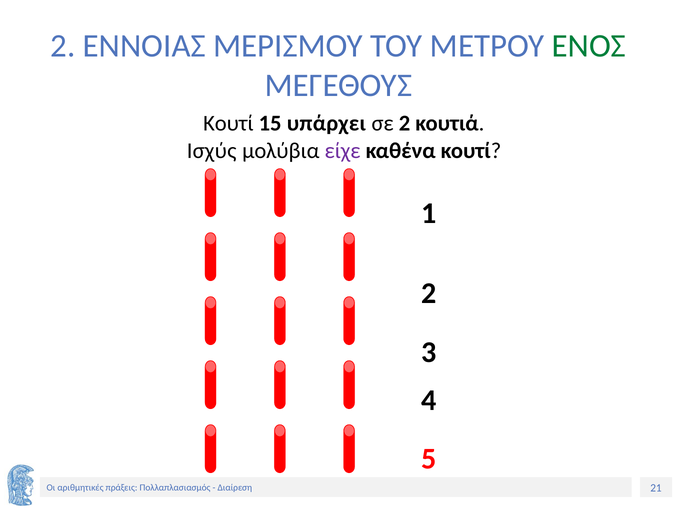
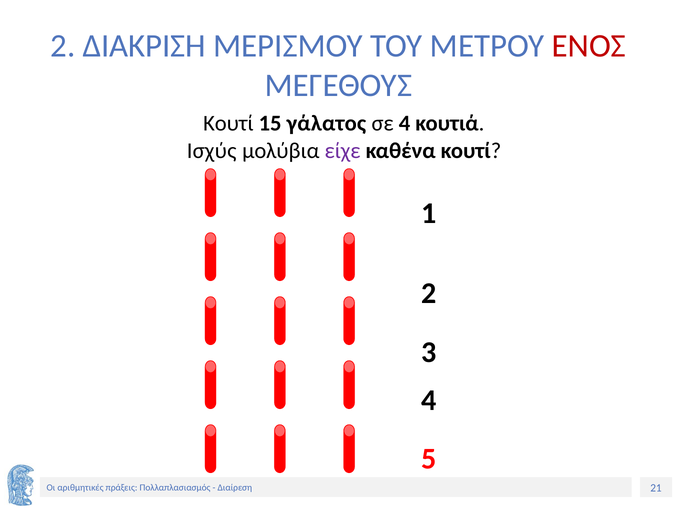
ΕΝΝΟΙΑΣ: ΕΝΝΟΙΑΣ -> ΔΙΑΚΡΙΣΗ (144, 46)
ΕΝΟΣ colour: green -> red (589, 46)
υπάρχει: υπάρχει -> γάλατος (326, 123)
σε 2: 2 -> 4 (405, 123)
